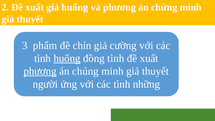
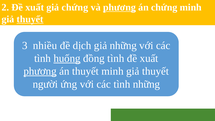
giả huống: huống -> chứng (75, 7)
phương underline: none -> present (119, 7)
thuyết underline: none -> present (30, 19)
phẩm: phẩm -> nhiều (45, 45)
chín: chín -> dịch (82, 45)
giả cường: cường -> những (123, 45)
án chúng: chúng -> thuyết (85, 71)
